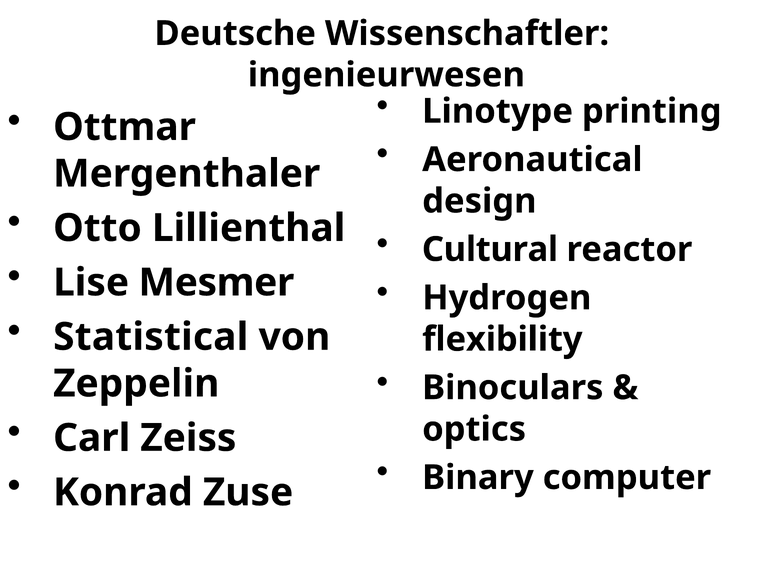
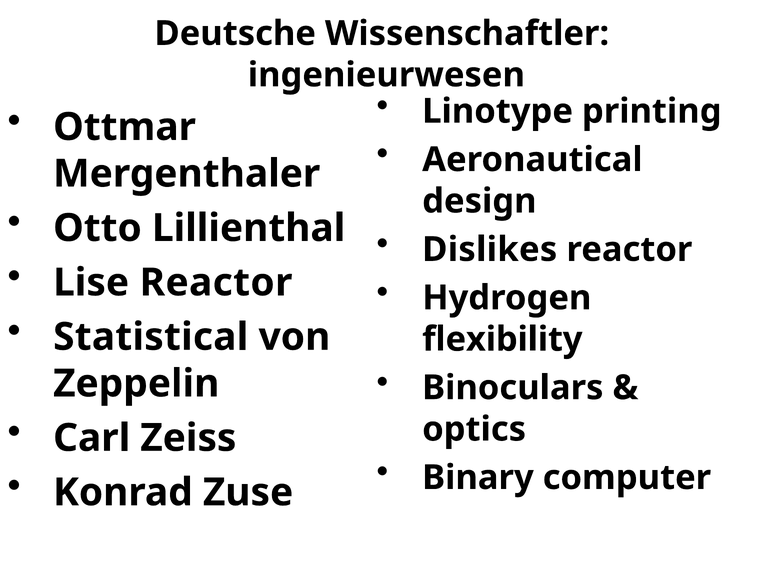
Cultural: Cultural -> Dislikes (490, 249)
Lise Mesmer: Mesmer -> Reactor (216, 282)
